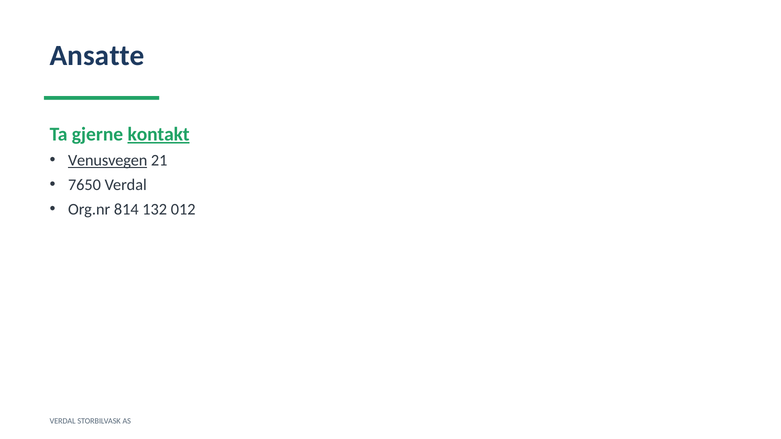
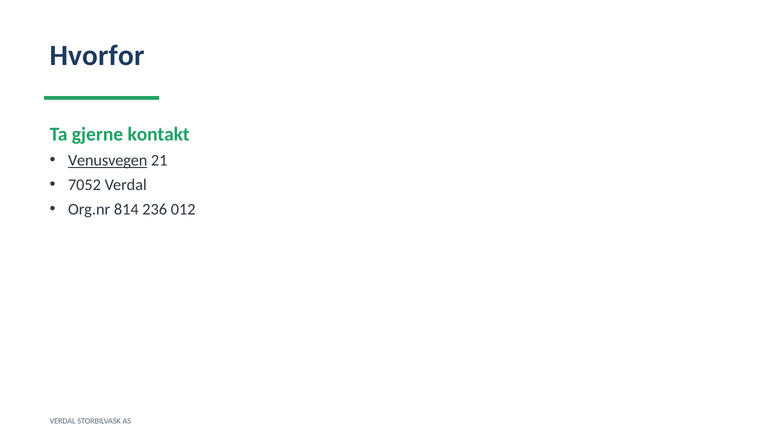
Ansatte: Ansatte -> Hvorfor (97, 56)
kontakt underline: present -> none (159, 134)
7650: 7650 -> 7052 (84, 185)
132: 132 -> 236 (155, 209)
